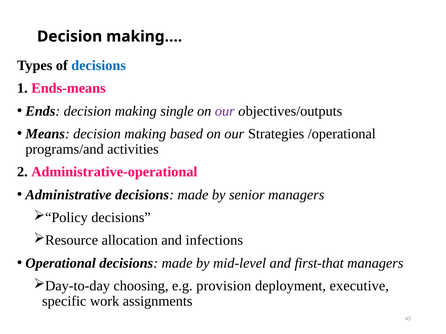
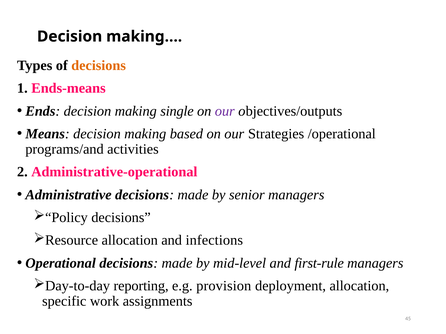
decisions colour: blue -> orange (99, 66)
first-that: first-that -> first-rule (319, 263)
choosing: choosing -> reporting (141, 286)
deployment executive: executive -> allocation (359, 286)
